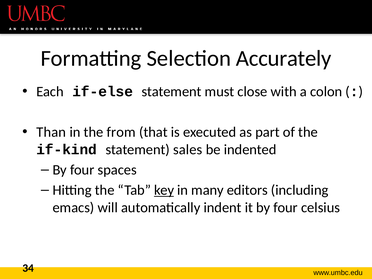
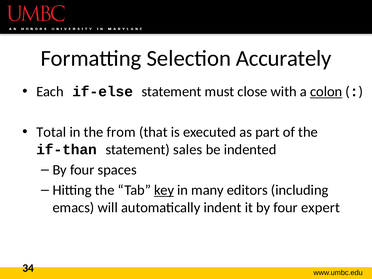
colon underline: none -> present (326, 92)
Than: Than -> Total (51, 132)
if-kind: if-kind -> if-than (67, 150)
celsius: celsius -> expert (321, 207)
